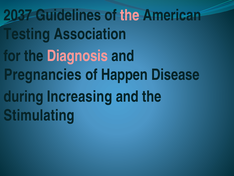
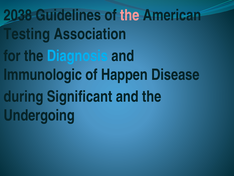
2037: 2037 -> 2038 (18, 15)
Diagnosis colour: pink -> light blue (77, 56)
Pregnancies: Pregnancies -> Immunologic (43, 75)
Increasing: Increasing -> Significant (80, 96)
Stimulating: Stimulating -> Undergoing (39, 115)
